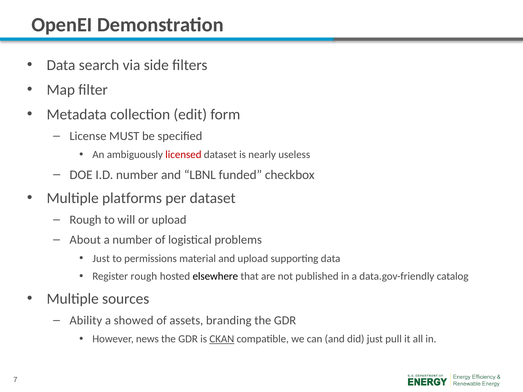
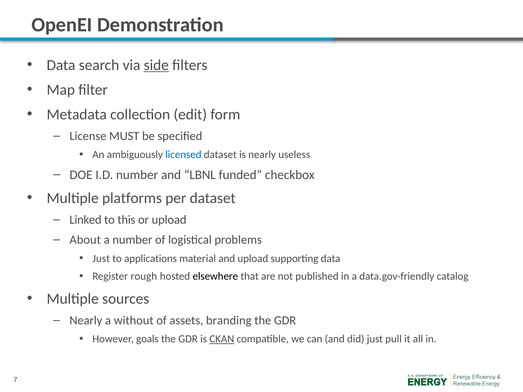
side underline: none -> present (156, 65)
licensed colour: red -> blue (183, 155)
Rough: Rough -> Linked (86, 220)
will: will -> this (126, 220)
permissions: permissions -> applications (151, 259)
Ability: Ability -> Nearly (86, 320)
showed: showed -> without (134, 320)
news: news -> goals (147, 339)
